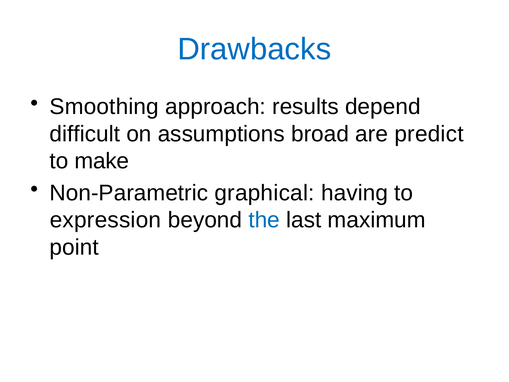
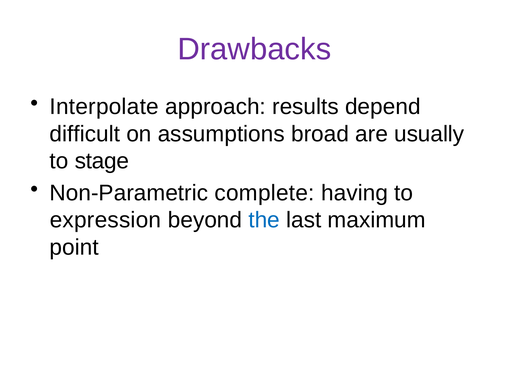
Drawbacks colour: blue -> purple (254, 49)
Smoothing: Smoothing -> Interpolate (104, 107)
predict: predict -> usually (429, 134)
make: make -> stage (102, 161)
graphical: graphical -> complete (265, 193)
